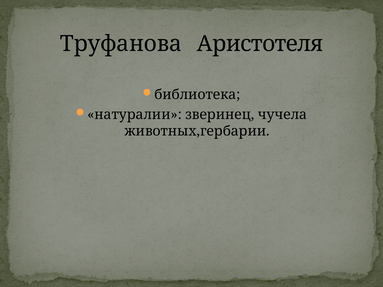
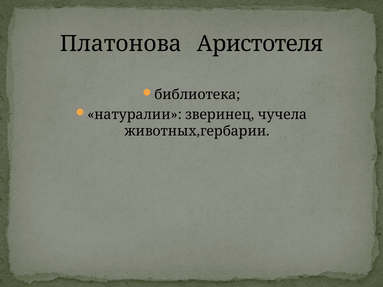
Труфанова: Труфанова -> Платонова (121, 44)
